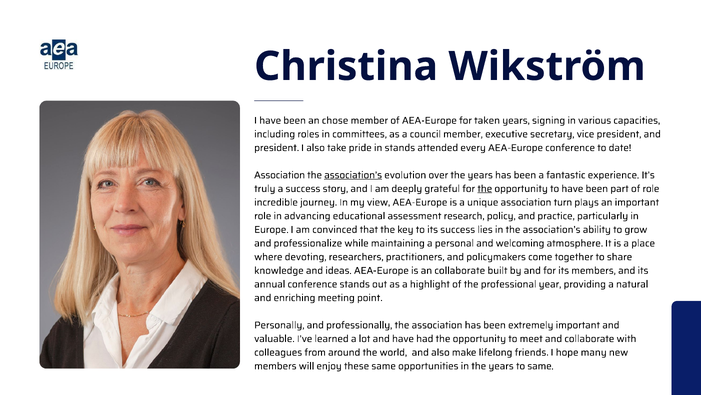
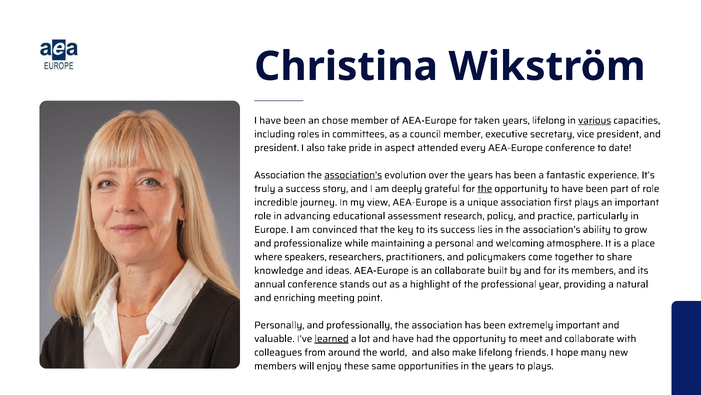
years signing: signing -> lifelong (549, 120)
various underline: none -> present (595, 120)
in stands: stands -> aspect (400, 147)
turn: turn -> first (563, 202)
devoting: devoting -> speakers (306, 256)
learned underline: none -> present (332, 338)
to same: same -> plays (541, 365)
